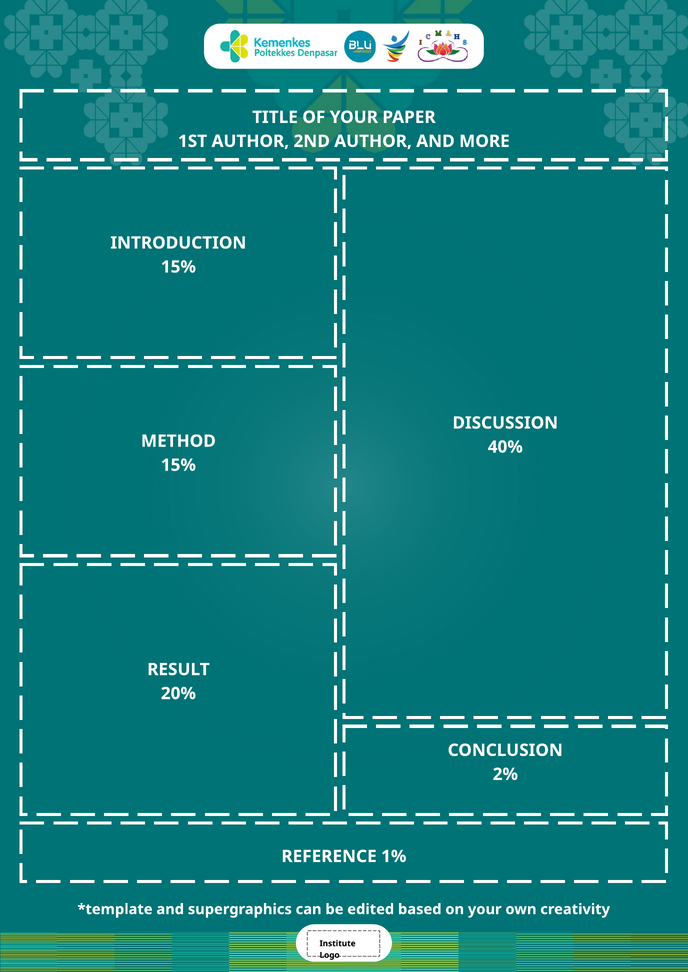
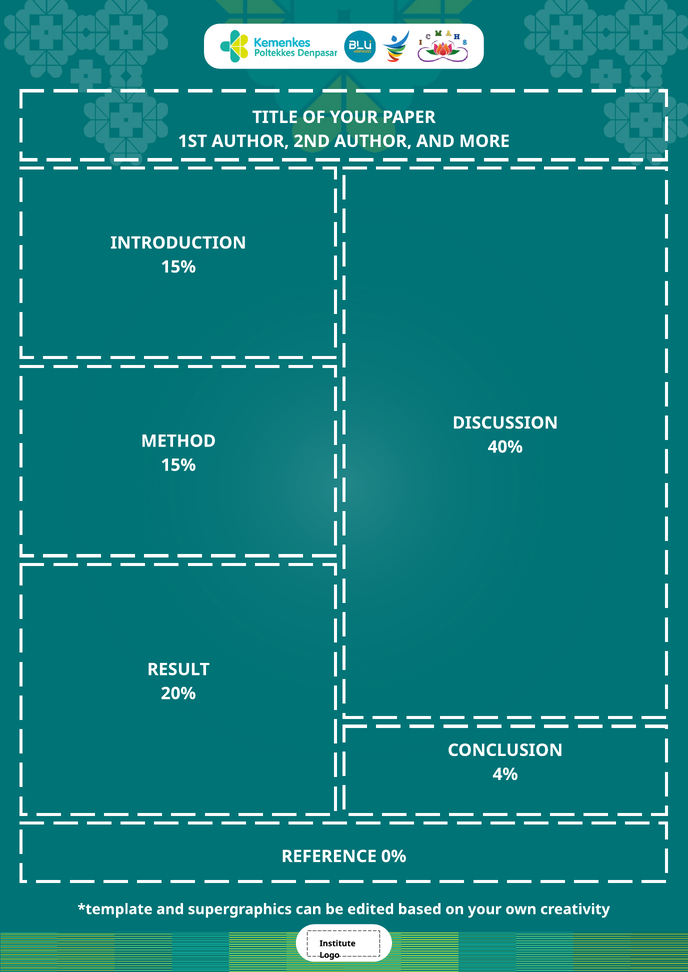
2%: 2% -> 4% (505, 775)
1%: 1% -> 0% (394, 857)
